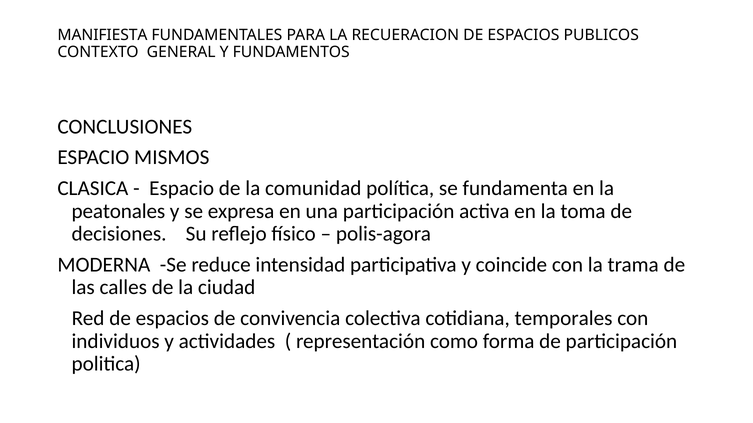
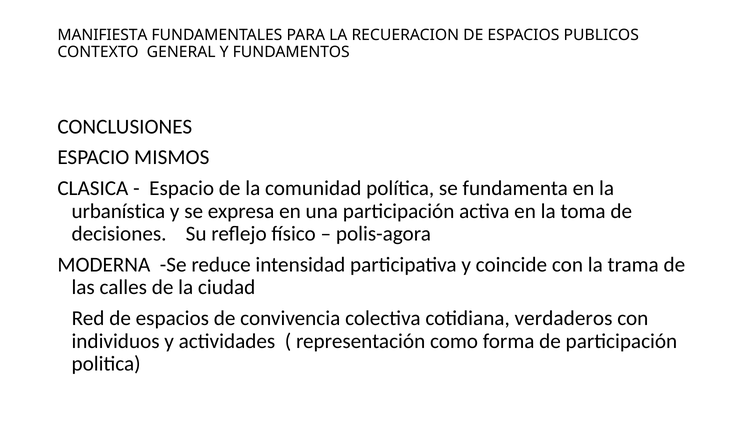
peatonales: peatonales -> urbanística (118, 211)
temporales: temporales -> verdaderos (564, 319)
